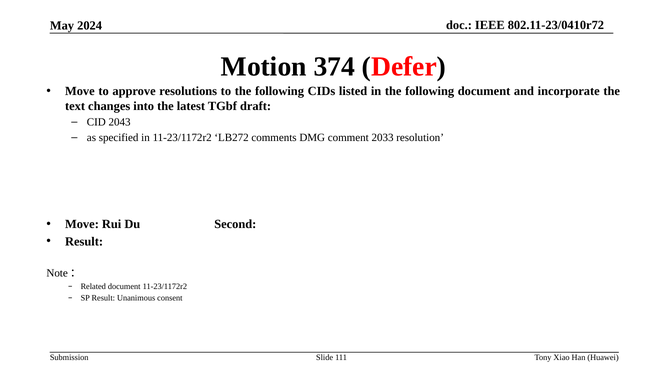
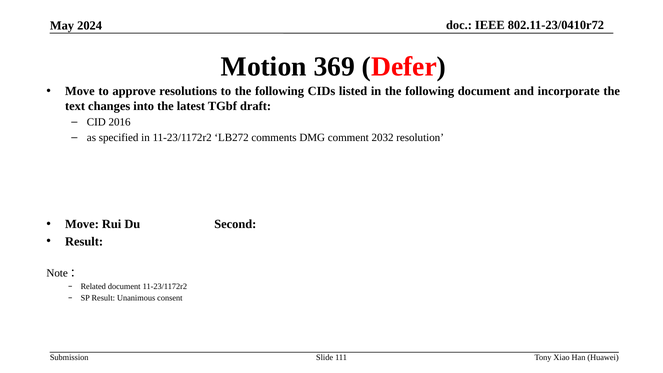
374: 374 -> 369 (334, 67)
2043: 2043 -> 2016 (120, 122)
2033: 2033 -> 2032 (383, 138)
